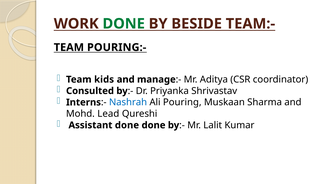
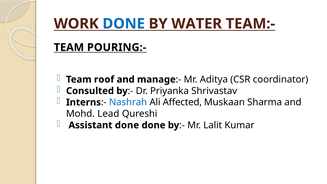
DONE colour: green -> blue (124, 24)
BESIDE: BESIDE -> WATER (197, 24)
kids: kids -> roof (104, 79)
Pouring: Pouring -> Affected (182, 102)
